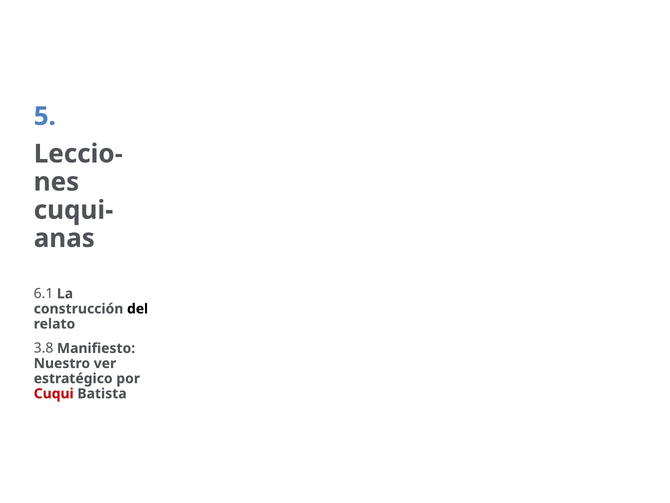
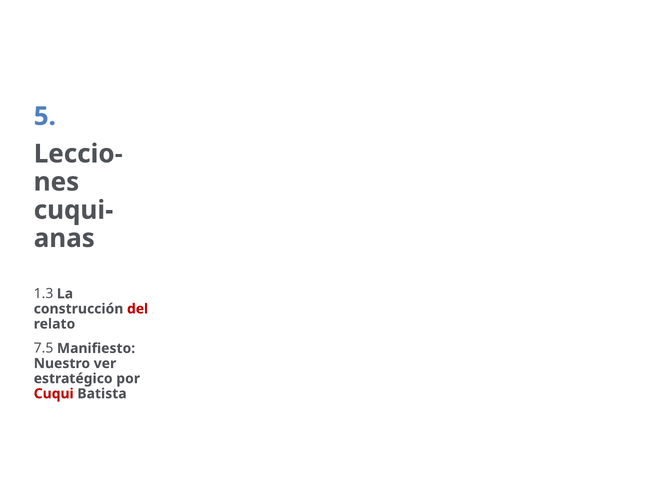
6.1: 6.1 -> 1.3 (44, 293)
del colour: black -> red (138, 309)
3.8: 3.8 -> 7.5 (44, 348)
